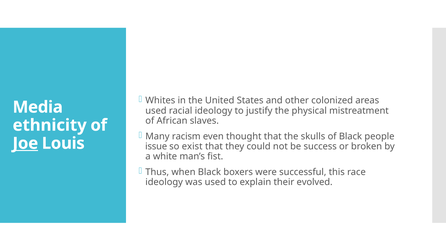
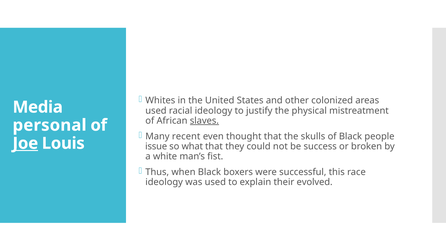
slaves underline: none -> present (204, 121)
ethnicity: ethnicity -> personal (50, 125)
racism: racism -> recent (186, 136)
exist: exist -> what (192, 146)
